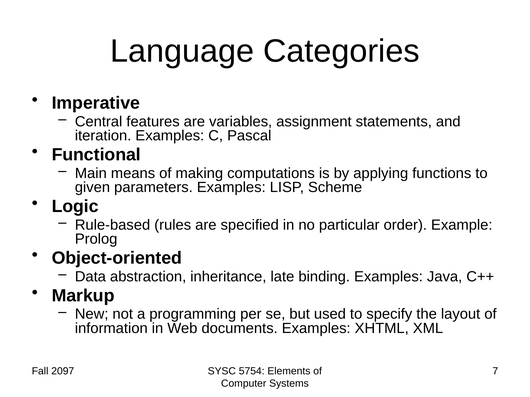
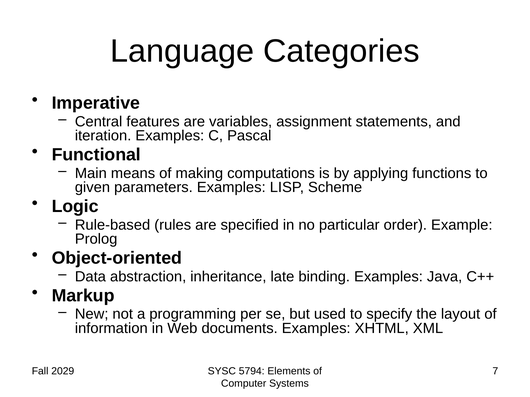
2097: 2097 -> 2029 (63, 372)
5754: 5754 -> 5794 (252, 372)
